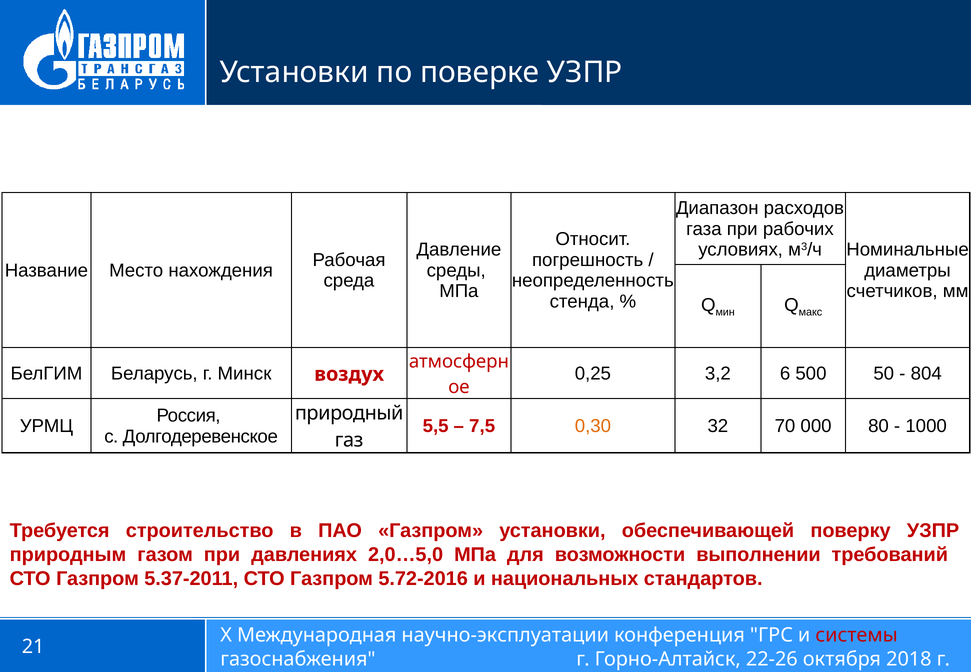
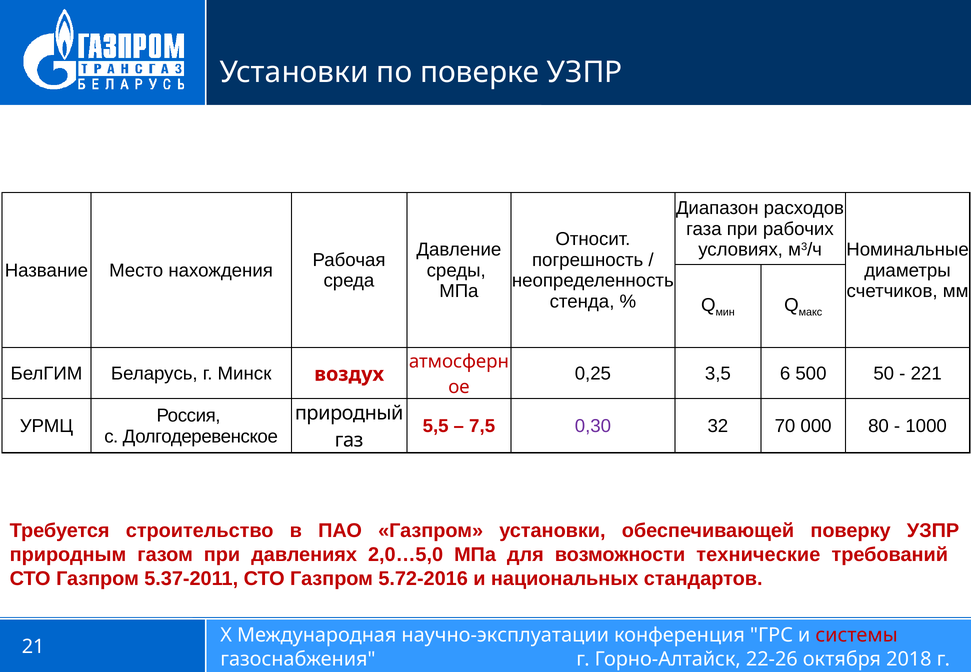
3,2: 3,2 -> 3,5 (718, 374)
804: 804 -> 221 (926, 374)
0,30 colour: orange -> purple (593, 426)
выполнении: выполнении -> технические (758, 555)
